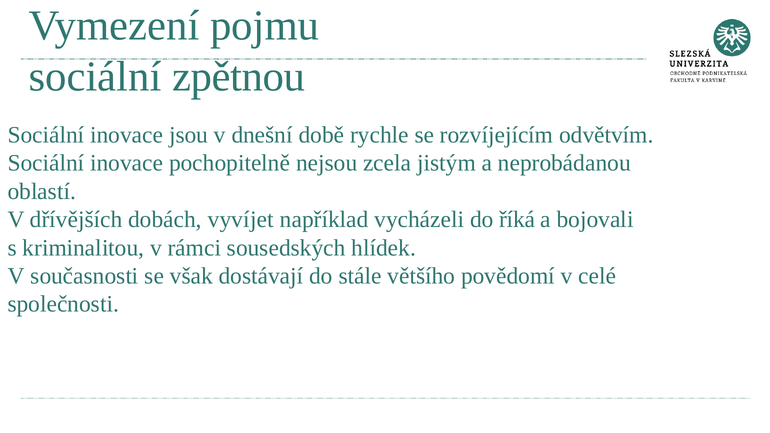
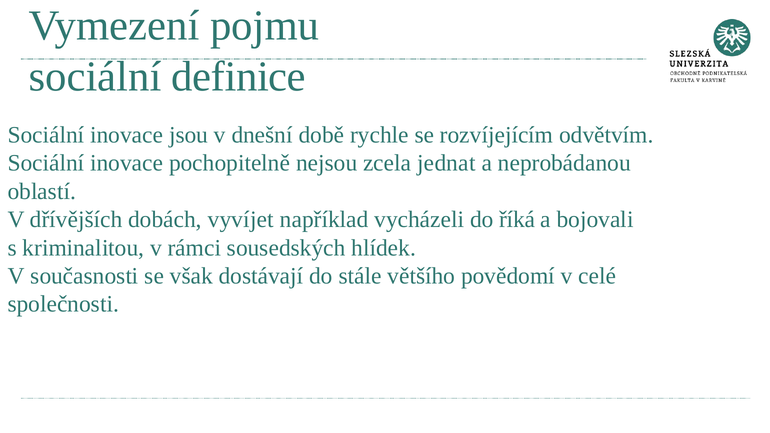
zpětnou: zpětnou -> definice (239, 77)
jistým: jistým -> jednat (446, 163)
